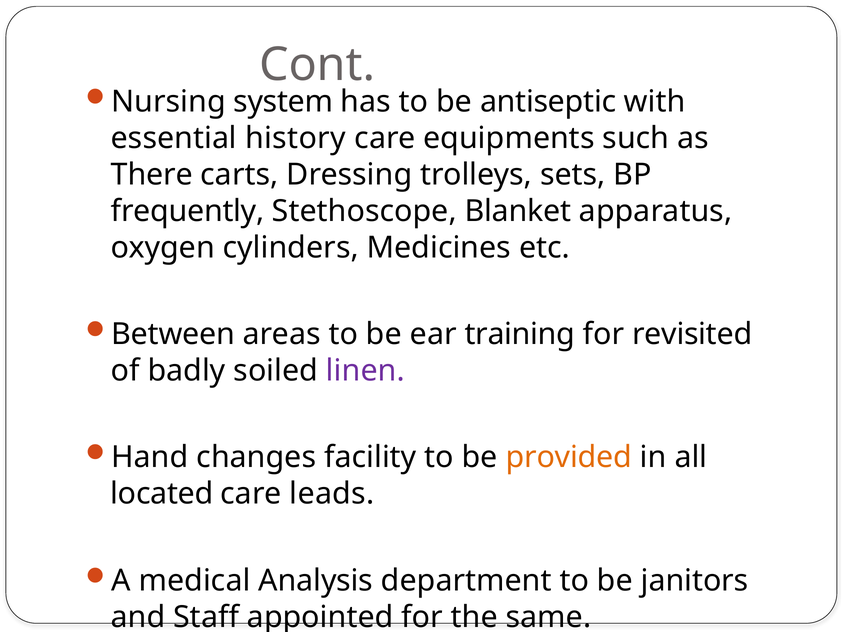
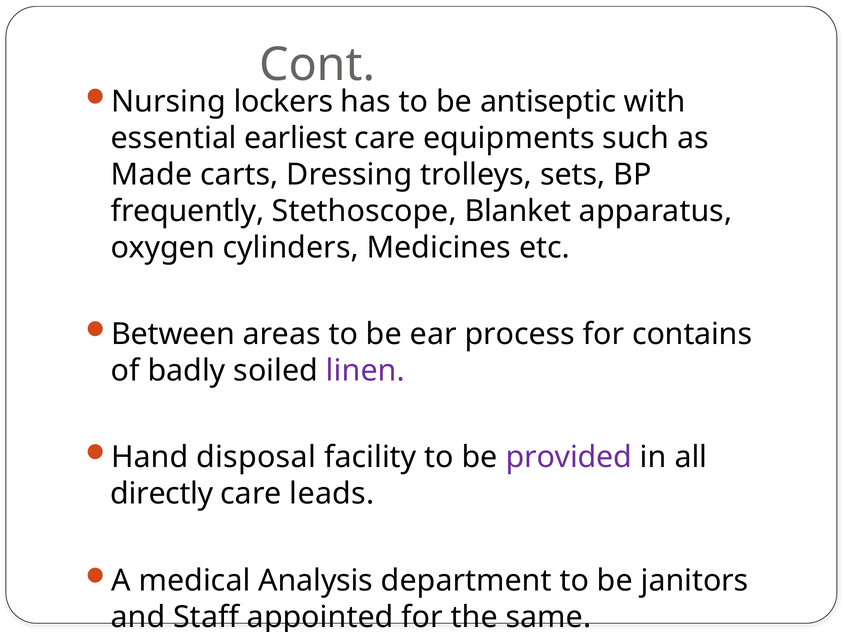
system: system -> lockers (283, 102)
history: history -> earliest (296, 138)
There: There -> Made (152, 175)
training: training -> process (520, 334)
revisited: revisited -> contains (692, 334)
changes: changes -> disposal (256, 458)
provided colour: orange -> purple (569, 458)
located: located -> directly (162, 494)
